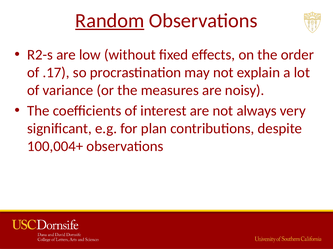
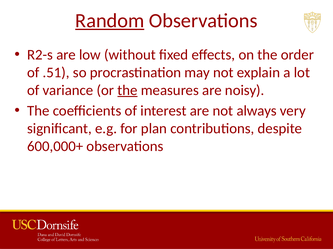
.17: .17 -> .51 (56, 73)
the underline: none -> present (128, 90)
100,004+: 100,004+ -> 600,000+ (55, 147)
